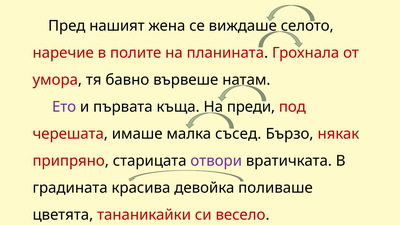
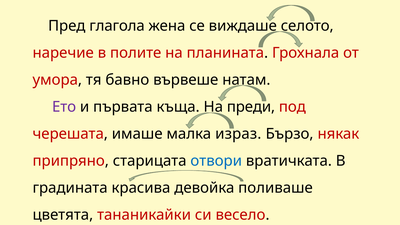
нашият: нашият -> глагола (117, 26)
съсед: съсед -> израз (238, 134)
отвори colour: purple -> blue (216, 161)
